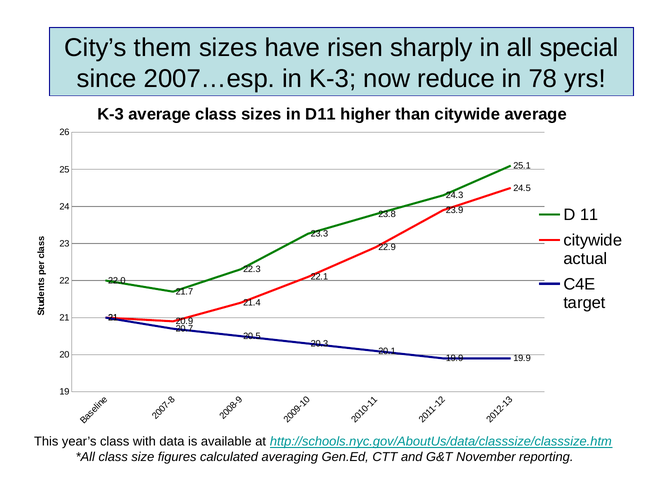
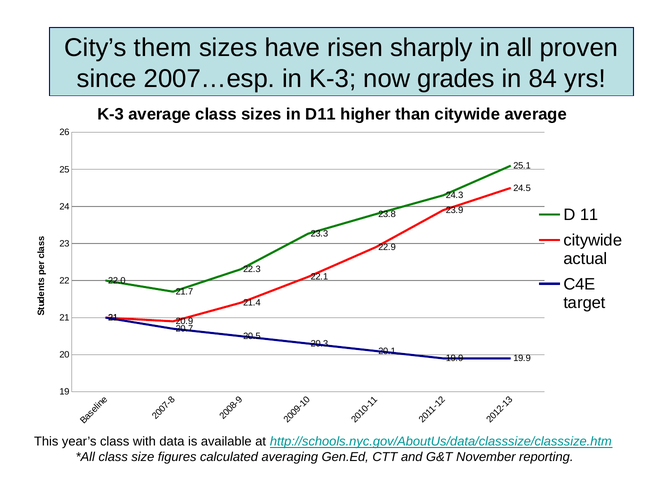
special: special -> proven (579, 48)
reduce: reduce -> grades (456, 79)
78: 78 -> 84 (543, 79)
